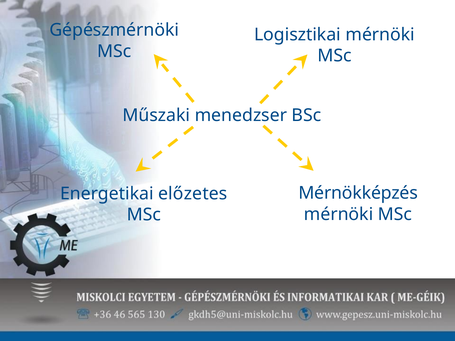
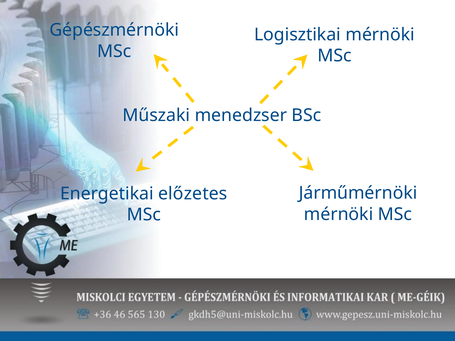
Mérnökképzés: Mérnökképzés -> Járműmérnöki (358, 193)
